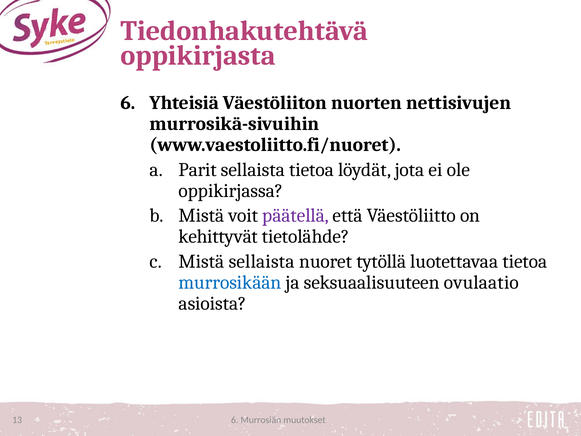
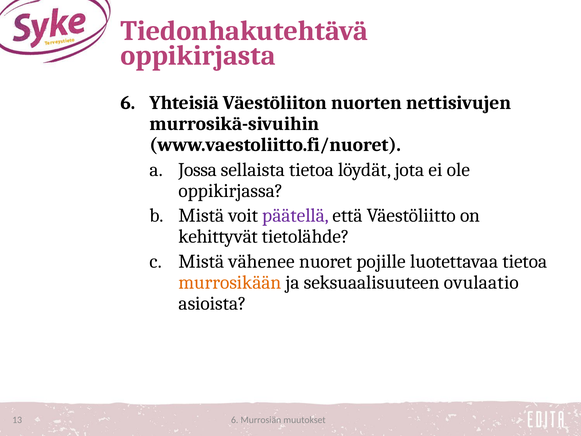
Parit: Parit -> Jossa (198, 170)
Mistä sellaista: sellaista -> vähenee (262, 261)
tytöllä: tytöllä -> pojille (381, 261)
murrosikään colour: blue -> orange (230, 282)
